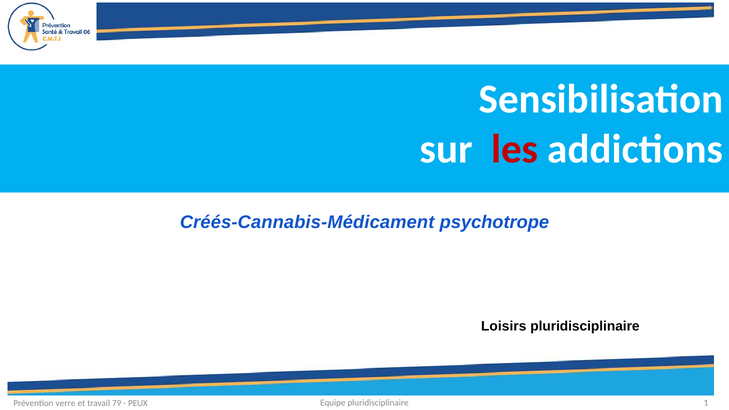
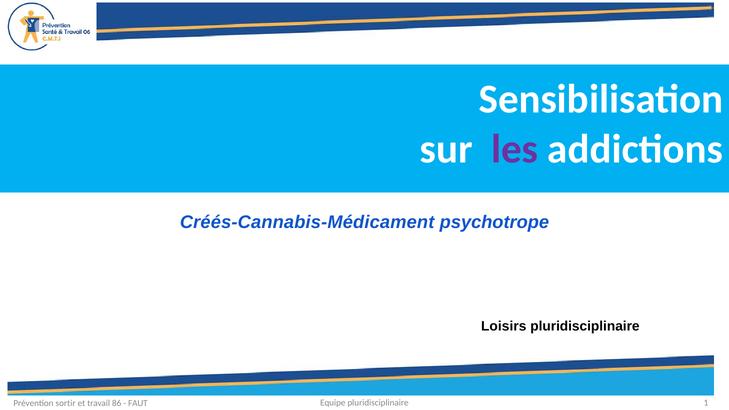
les colour: red -> purple (515, 149)
verre: verre -> sortir (66, 403)
79: 79 -> 86 (117, 403)
PEUX: PEUX -> FAUT (138, 403)
